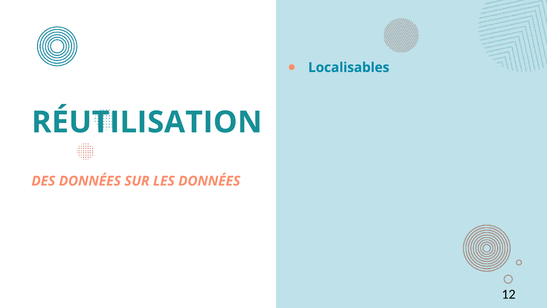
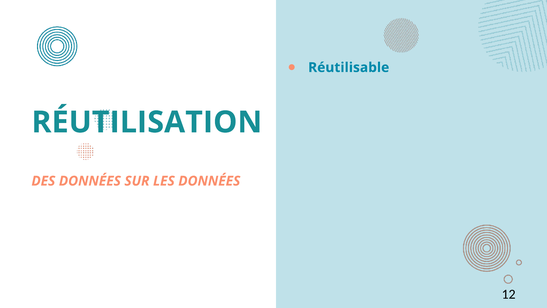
Localisables: Localisables -> Réutilisable (349, 67)
